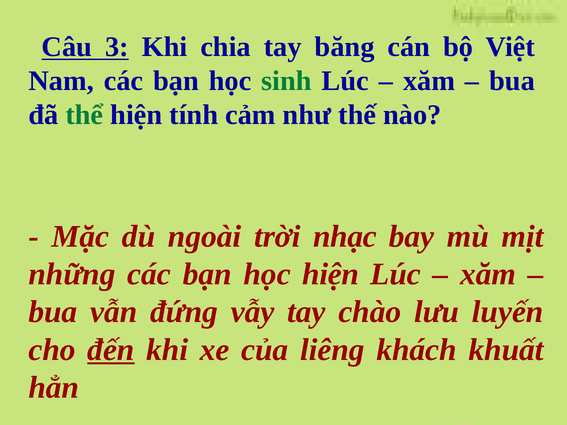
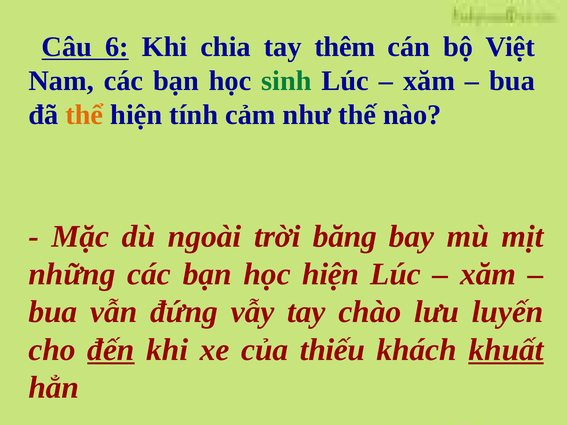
3: 3 -> 6 (117, 47)
băng: băng -> thêm (345, 47)
thể colour: green -> orange (84, 115)
nhạc: nhạc -> băng (345, 237)
liêng: liêng -> thiếu (333, 350)
khuất underline: none -> present (506, 350)
